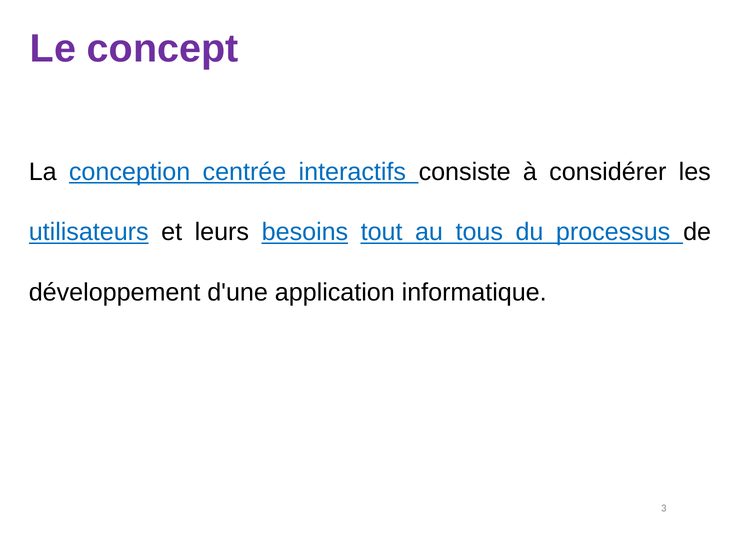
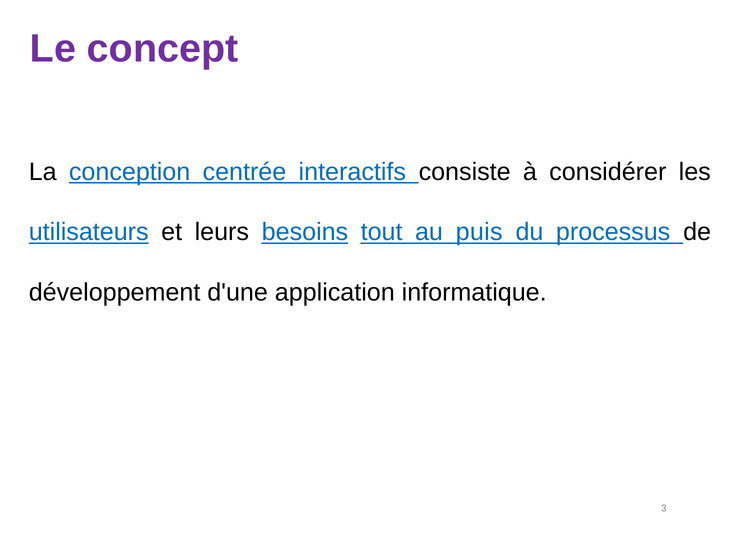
tous: tous -> puis (479, 232)
